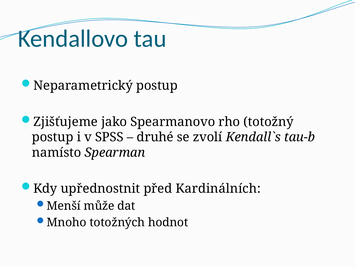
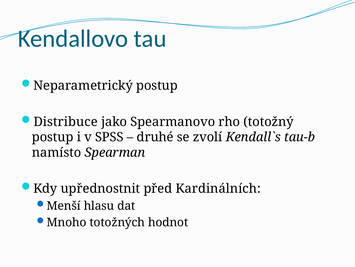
Zjišťujeme: Zjišťujeme -> Distribuce (66, 121)
může: může -> hlasu (99, 205)
